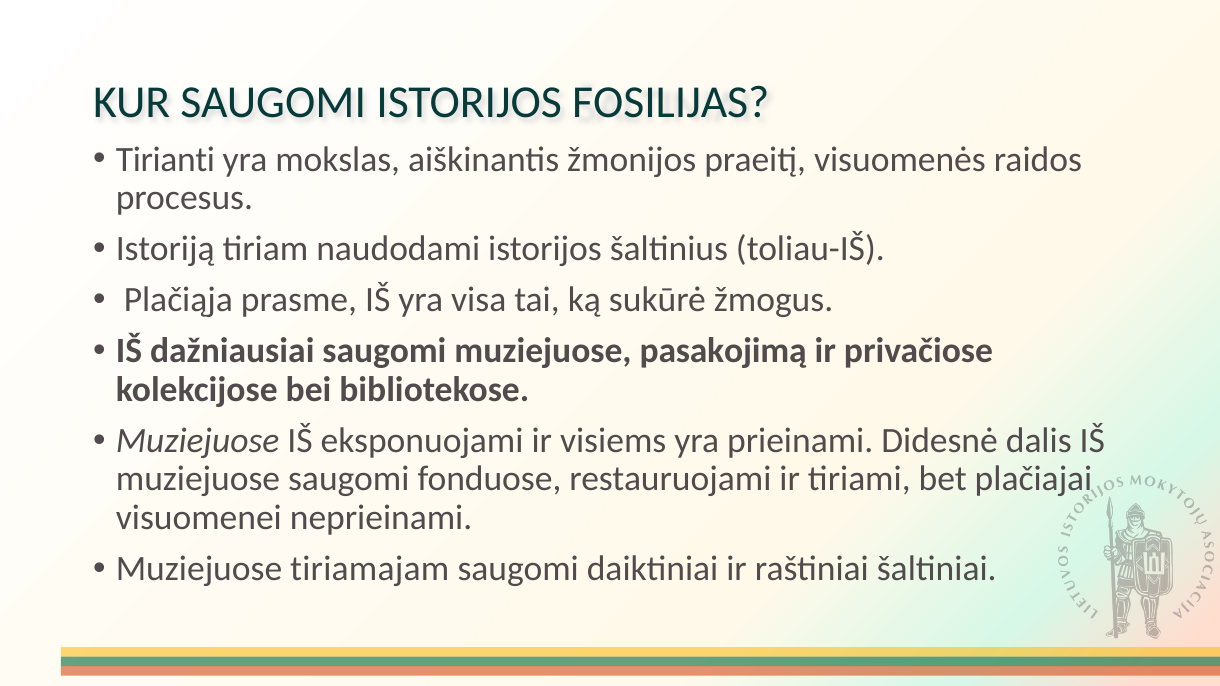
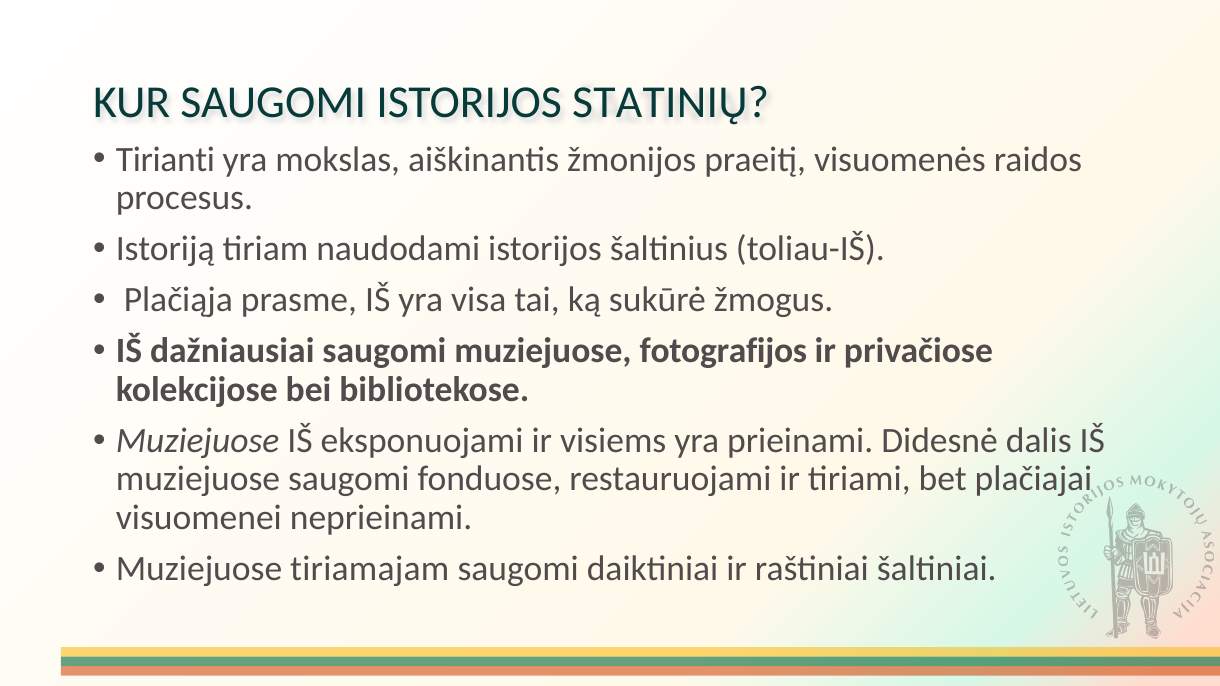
FOSILIJAS: FOSILIJAS -> STATINIŲ (671, 103)
pasakojimą: pasakojimą -> fotografijos (723, 351)
